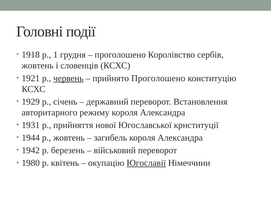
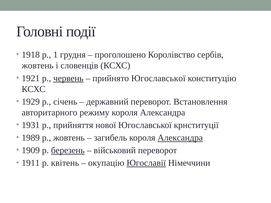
прийнято Проголошено: Проголошено -> Югославської (158, 78)
1944: 1944 -> 1989 (31, 138)
Александра underline: none -> present (180, 138)
1942: 1942 -> 1909 (31, 151)
березень underline: none -> present (68, 151)
1980: 1980 -> 1911 (31, 163)
